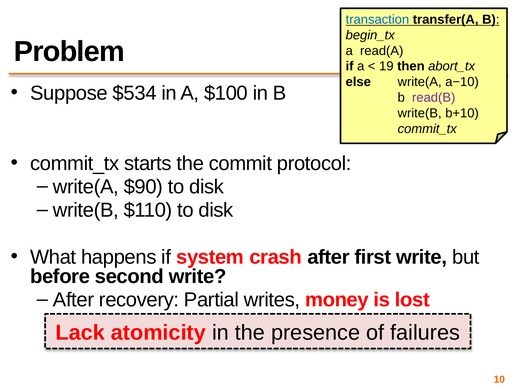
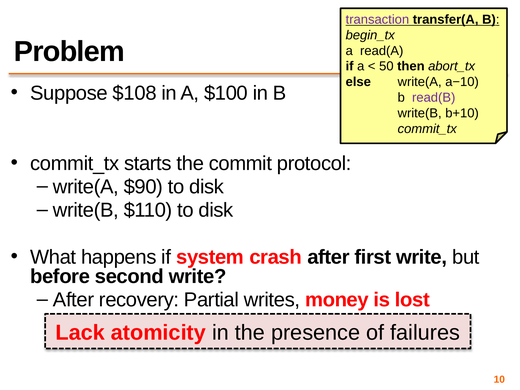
transaction colour: blue -> purple (377, 20)
19: 19 -> 50 (386, 66)
$534: $534 -> $108 (135, 93)
